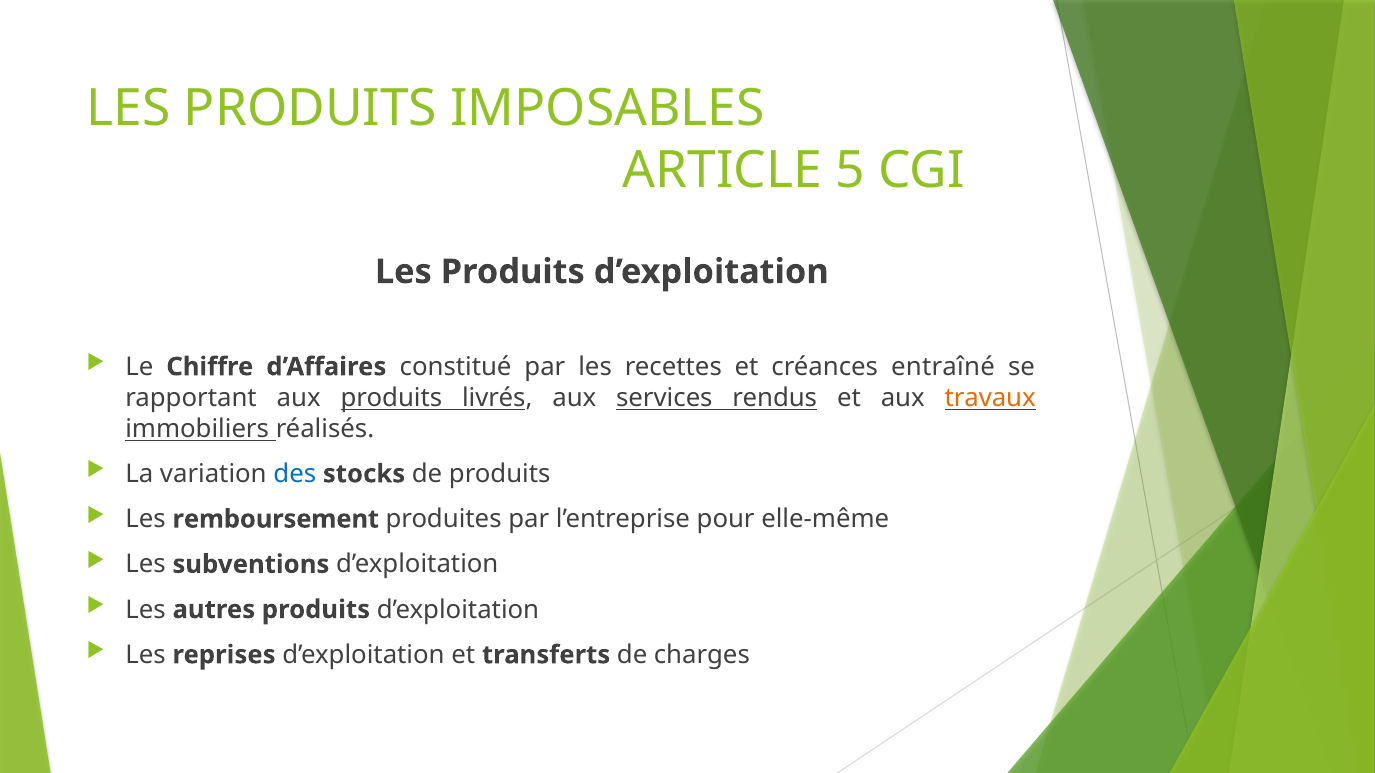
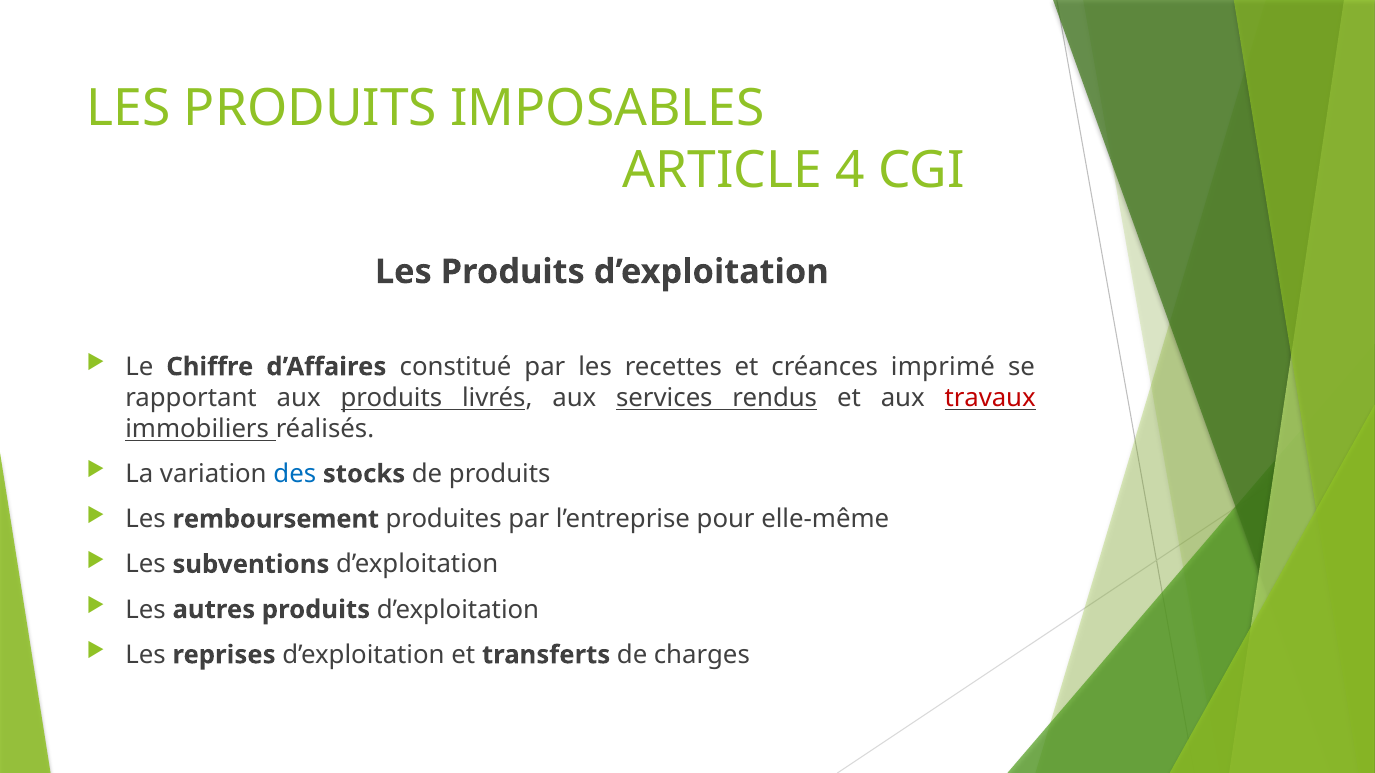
5: 5 -> 4 (850, 170)
entraîné: entraîné -> imprimé (943, 367)
travaux colour: orange -> red (990, 398)
